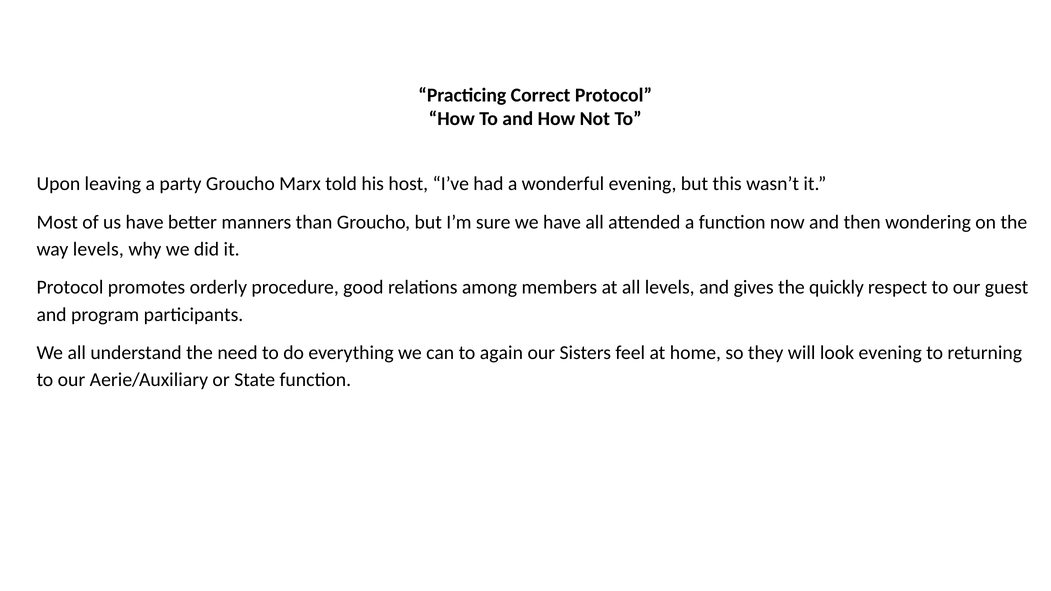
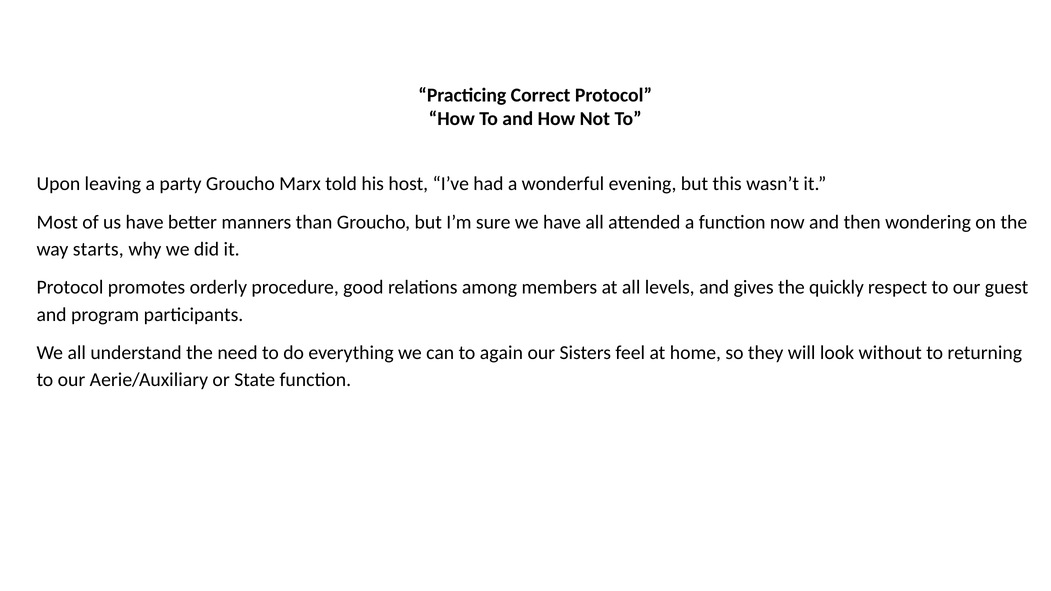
way levels: levels -> starts (98, 249)
look evening: evening -> without (890, 353)
